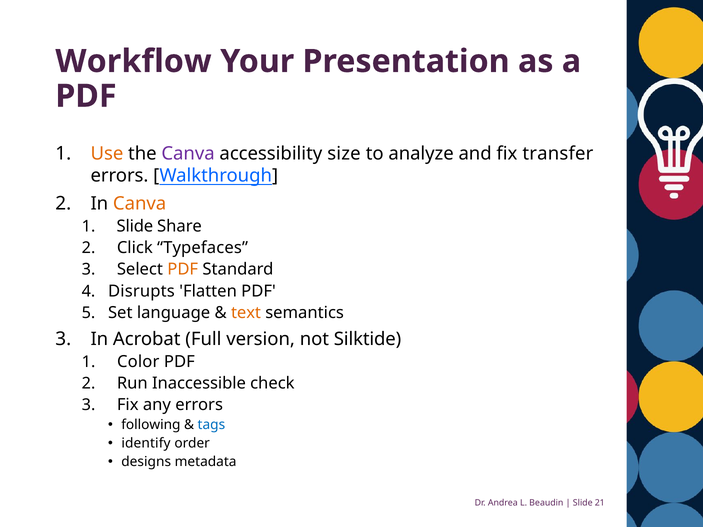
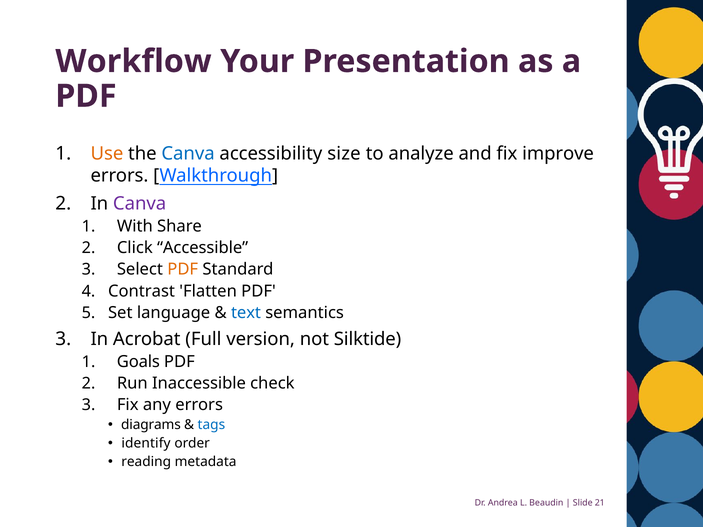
Canva colour: purple -> blue (188, 154)
transfer: transfer -> improve (558, 154)
Canva colour: orange -> purple (140, 204)
Slide: Slide -> With (135, 226)
Typefaces: Typefaces -> Accessible (203, 248)
Disrupts: Disrupts -> Contrast (142, 291)
text colour: orange -> blue (246, 313)
Color: Color -> Goals (138, 362)
following: following -> diagrams (151, 425)
designs: designs -> reading (146, 462)
